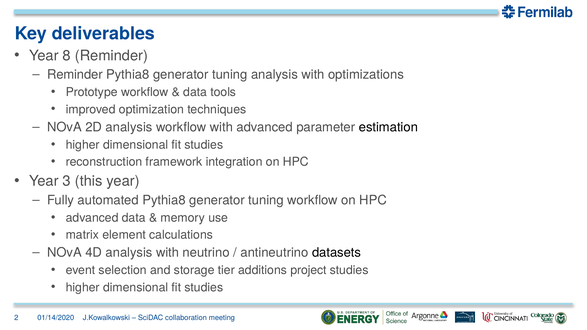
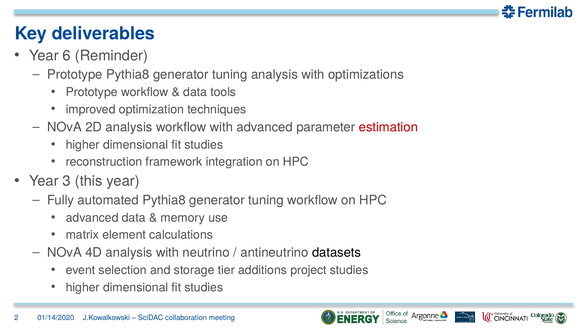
8: 8 -> 6 (67, 56)
Reminder: Reminder -> Prototype (75, 75)
estimation colour: black -> red (388, 127)
